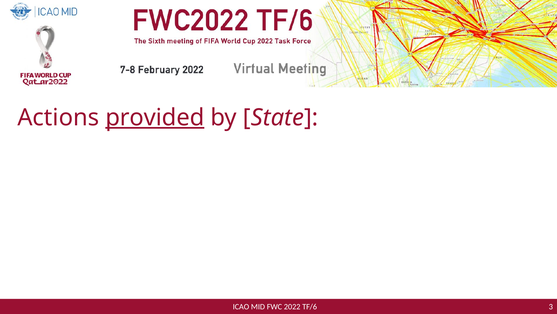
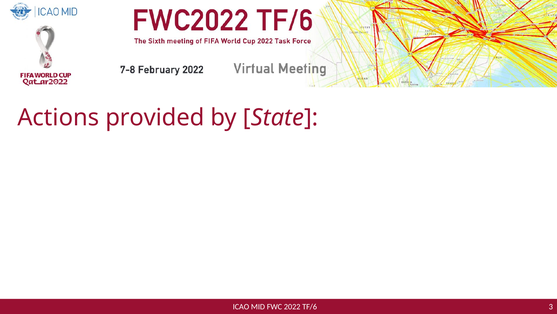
provided underline: present -> none (155, 117)
